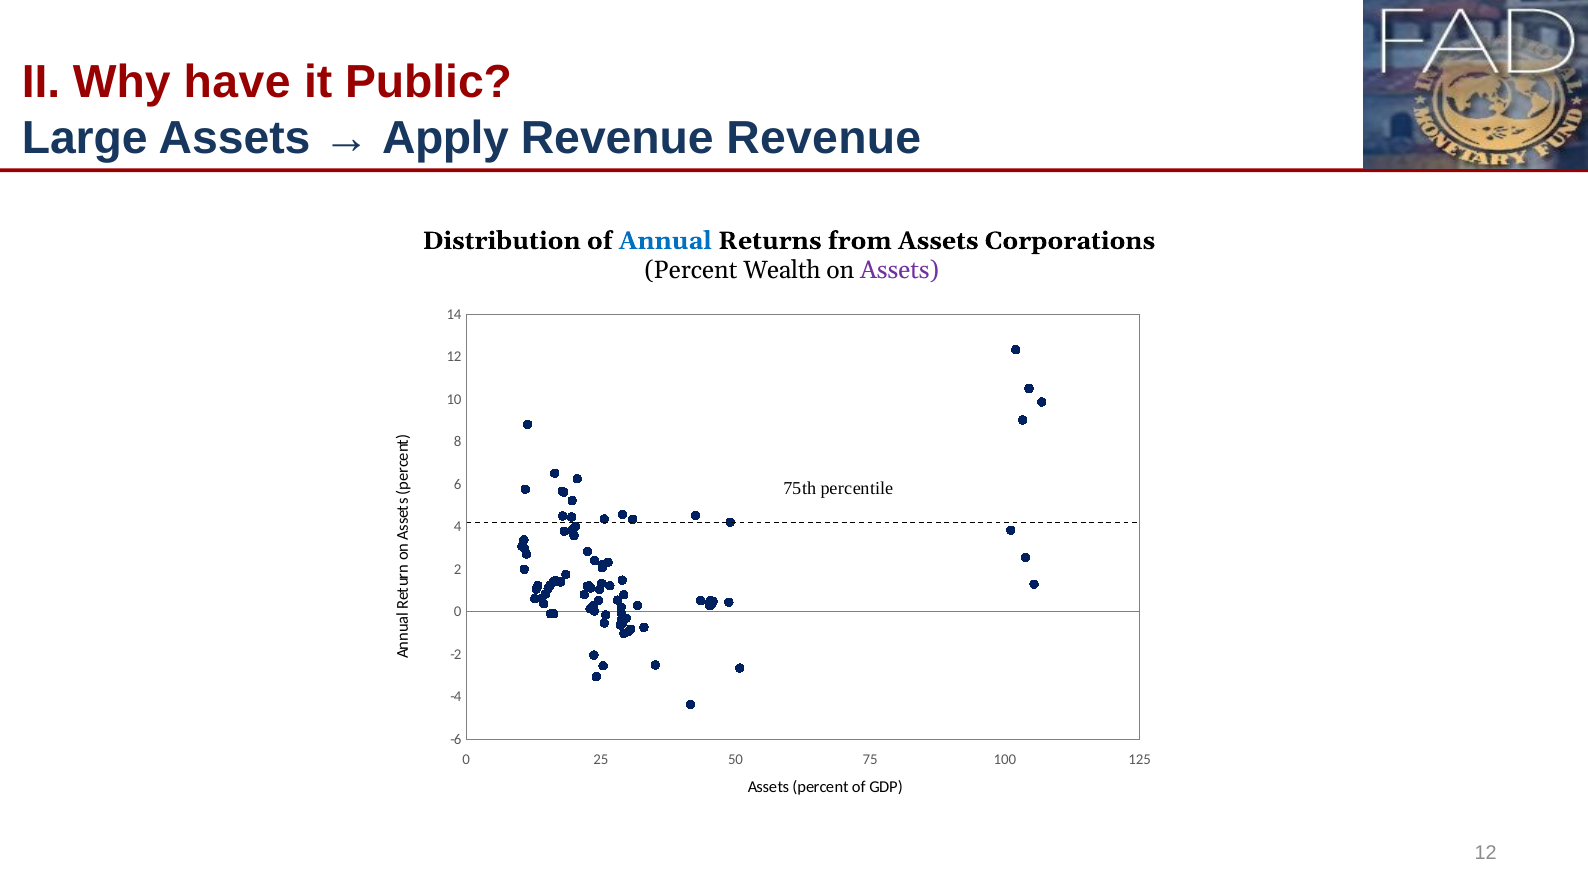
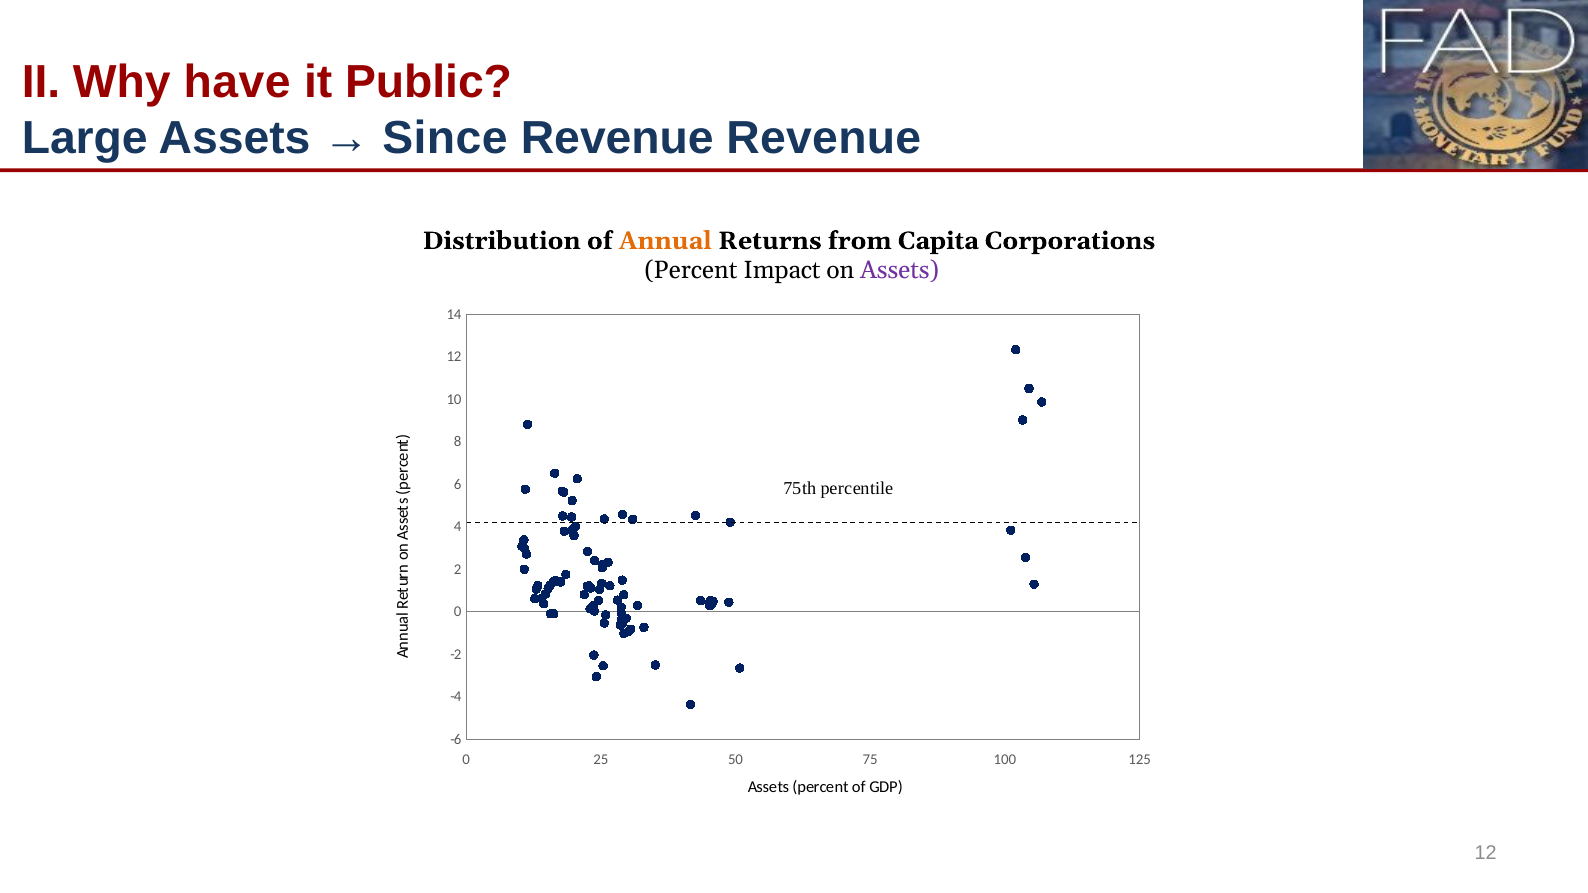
Apply: Apply -> Since (445, 138)
Annual colour: blue -> orange (665, 241)
from Assets: Assets -> Capita (938, 241)
Wealth: Wealth -> Impact (782, 271)
